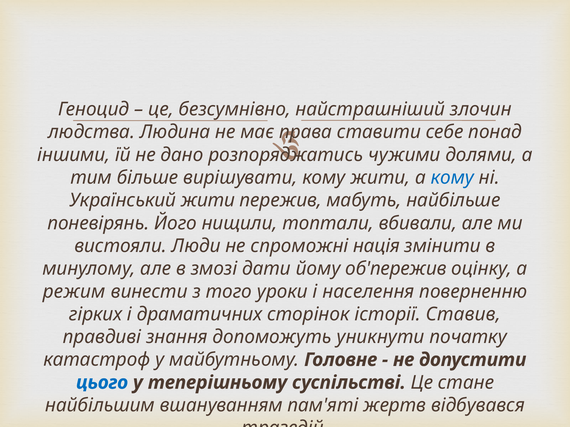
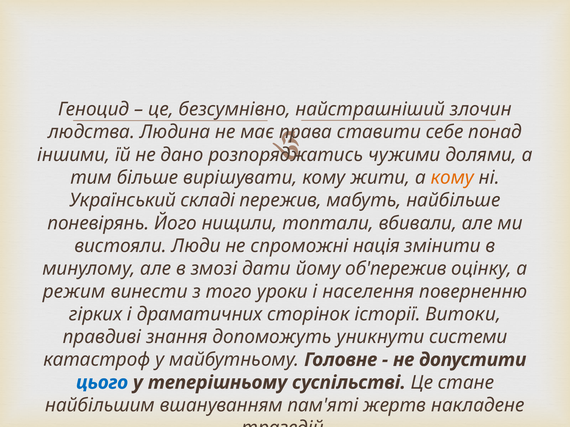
кому colour: blue -> orange (452, 178)
Український жити: жити -> складі (208, 201)
Ставив: Ставив -> Витоки (463, 315)
початку: початку -> системи (468, 337)
відбувався: відбувався -> накладене (478, 406)
